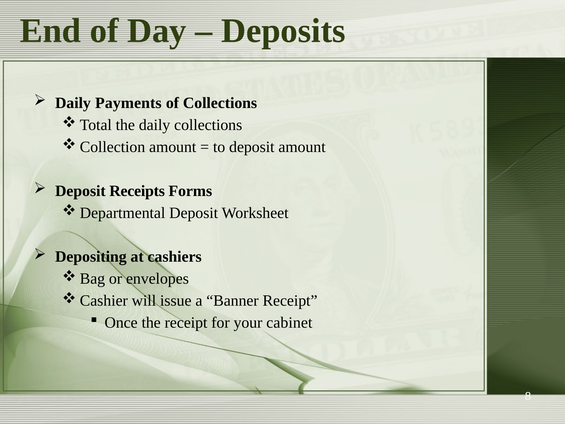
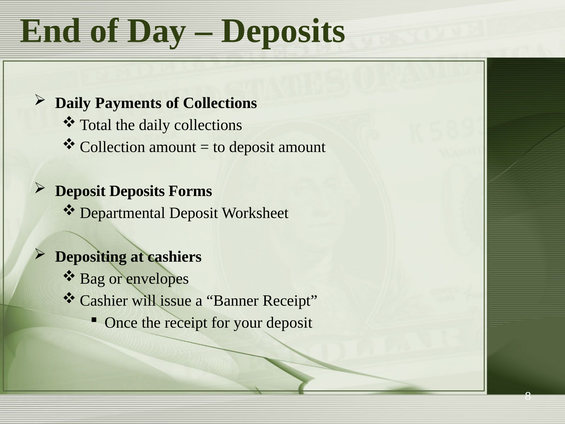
Deposit Receipts: Receipts -> Deposits (137, 191)
your cabinet: cabinet -> deposit (289, 323)
